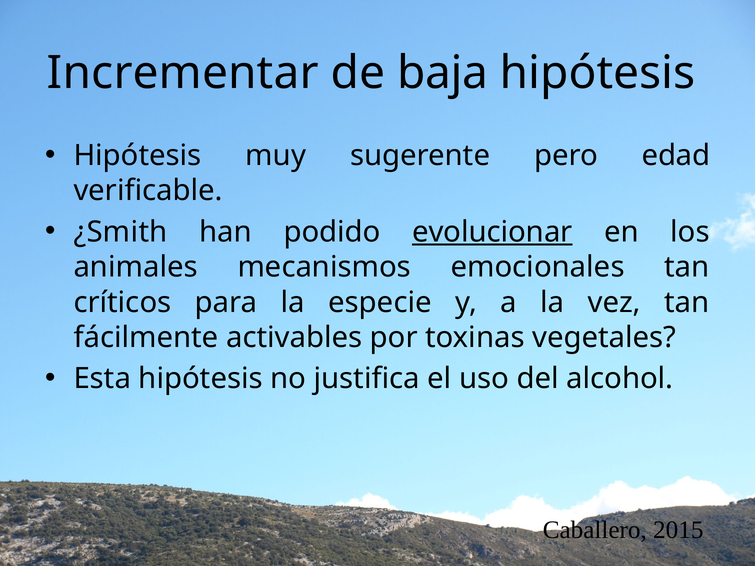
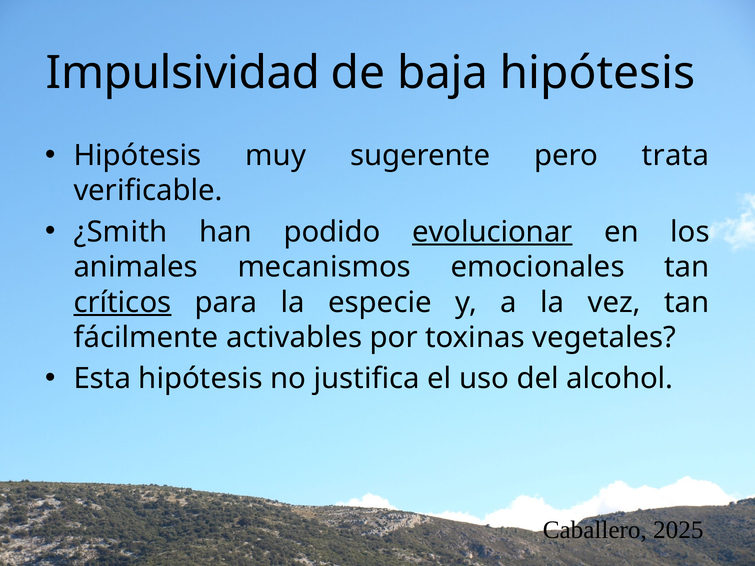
Incrementar: Incrementar -> Impulsividad (183, 73)
edad: edad -> trata (676, 156)
críticos underline: none -> present (122, 302)
2015: 2015 -> 2025 (678, 530)
